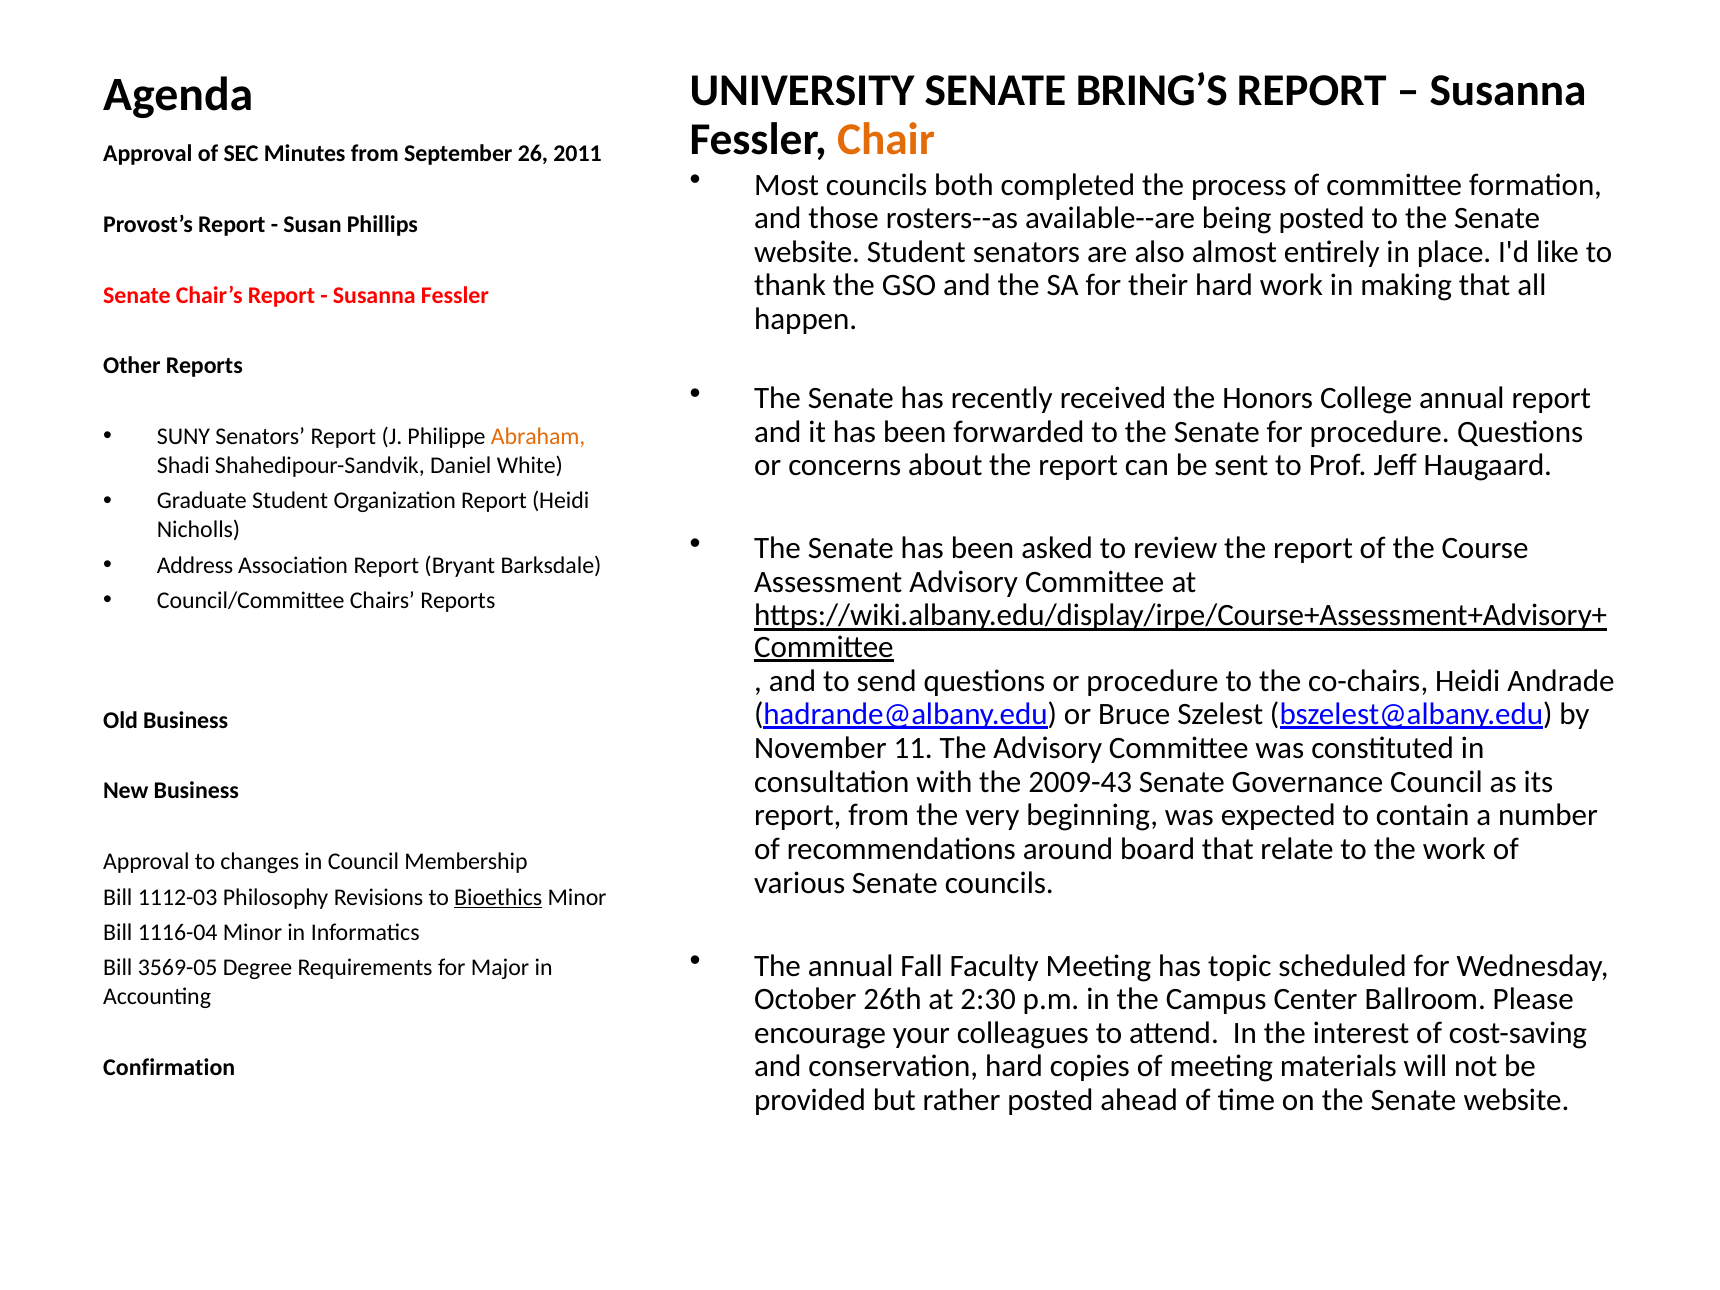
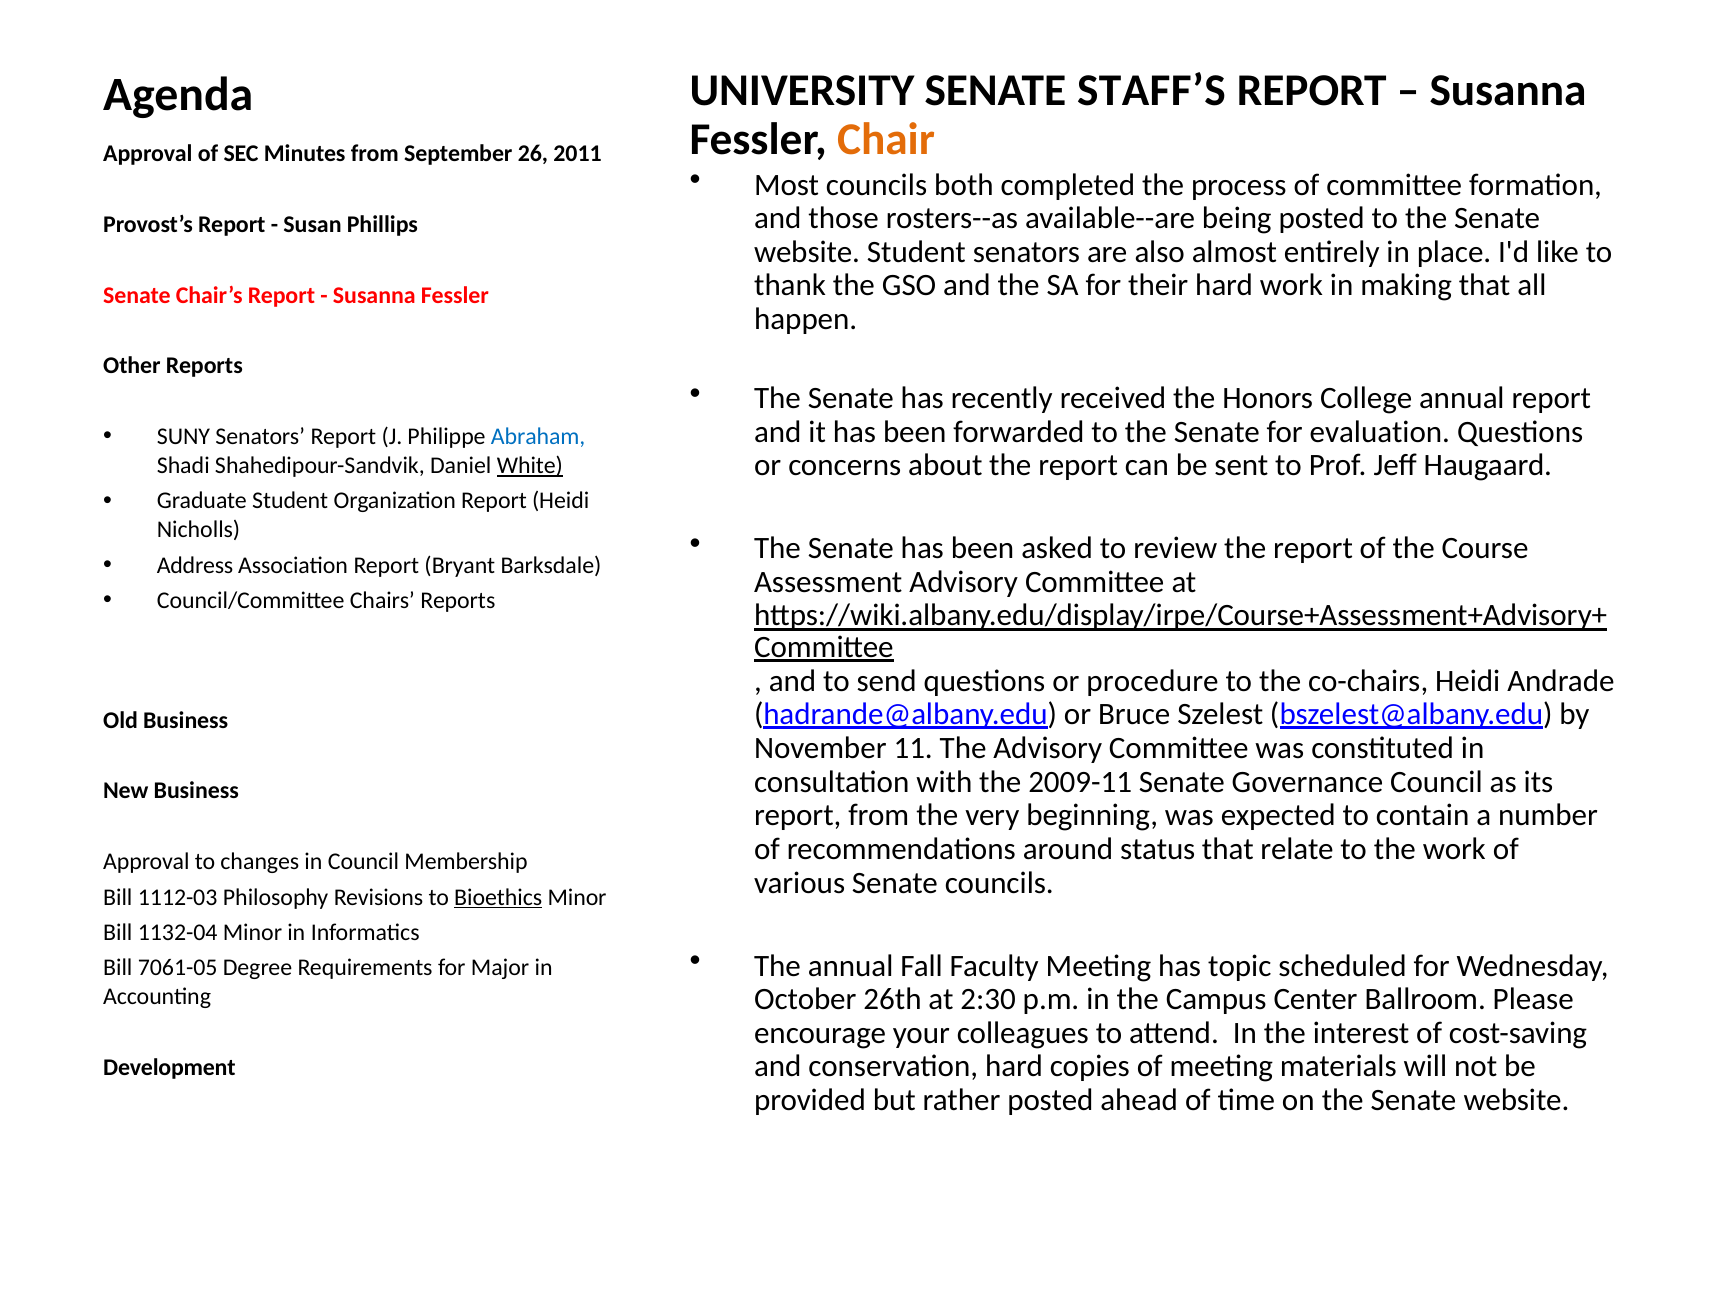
BRING’S: BRING’S -> STAFF’S (1151, 90)
for procedure: procedure -> evaluation (1380, 432)
Abraham colour: orange -> blue (538, 437)
White underline: none -> present (530, 466)
2009-43: 2009-43 -> 2009-11 (1080, 782)
board: board -> status (1158, 849)
1116-04: 1116-04 -> 1132-04 (178, 933)
3569-05: 3569-05 -> 7061-05 (178, 968)
Confirmation: Confirmation -> Development (169, 1068)
